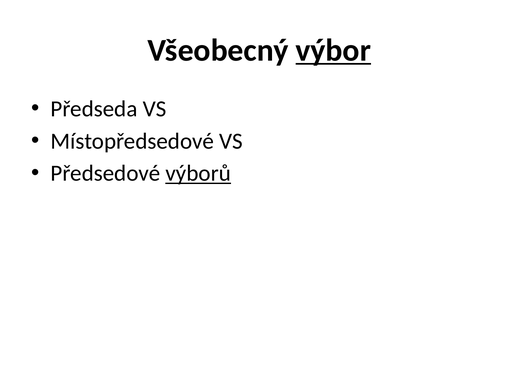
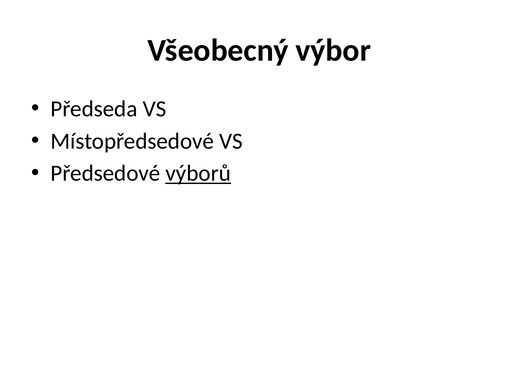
výbor underline: present -> none (333, 50)
